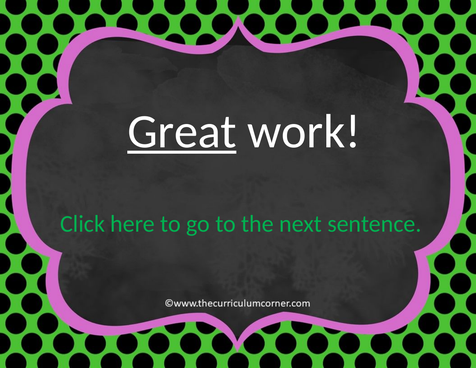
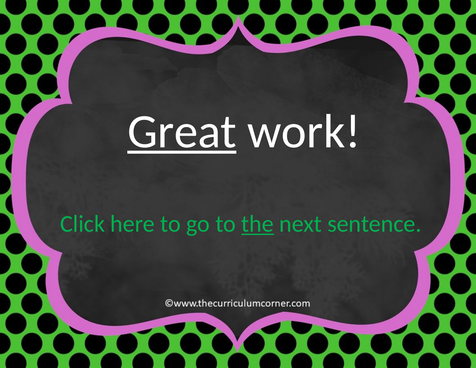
the underline: none -> present (258, 224)
